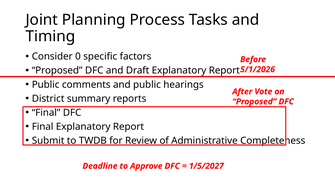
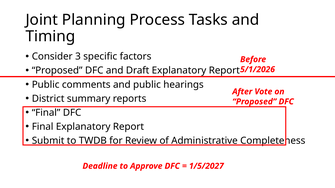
0: 0 -> 3 (78, 57)
